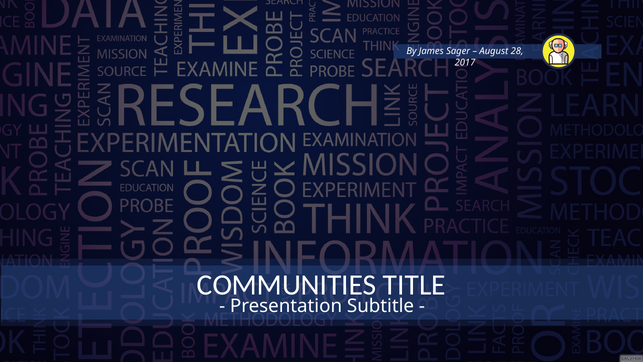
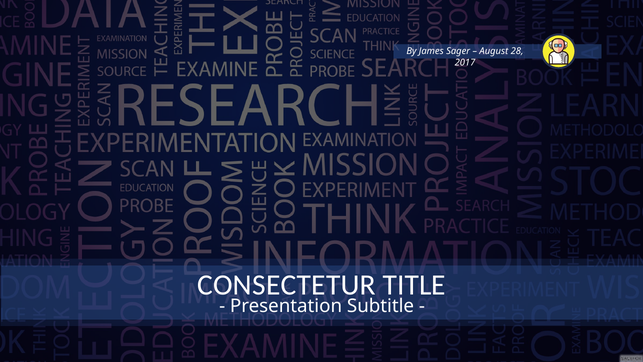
COMMUNITIES: COMMUNITIES -> CONSECTETUR (286, 285)
